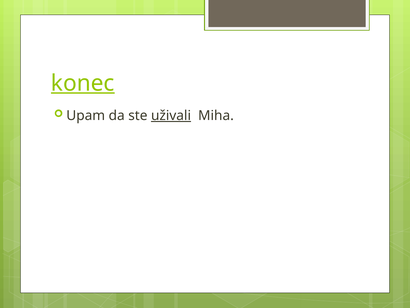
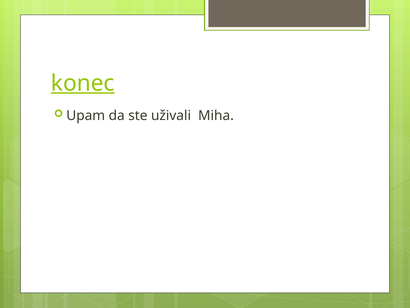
uživali underline: present -> none (171, 115)
